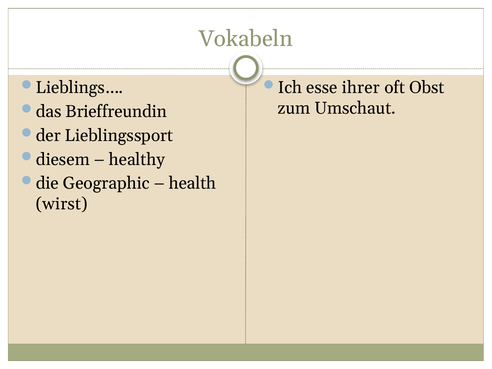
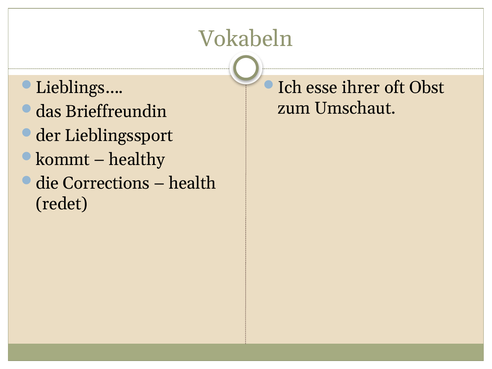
diesem: diesem -> kommt (63, 159)
Geographic: Geographic -> Corrections (106, 183)
wirst: wirst -> redet (62, 204)
